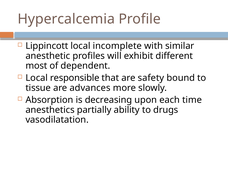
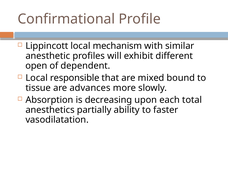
Hypercalcemia: Hypercalcemia -> Confirmational (66, 19)
incomplete: incomplete -> mechanism (117, 46)
most: most -> open (36, 66)
safety: safety -> mixed (151, 78)
time: time -> total (192, 100)
drugs: drugs -> faster (166, 110)
